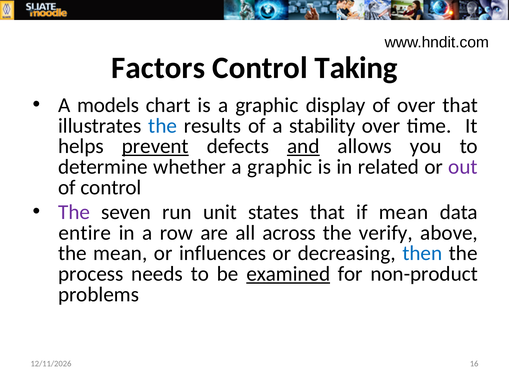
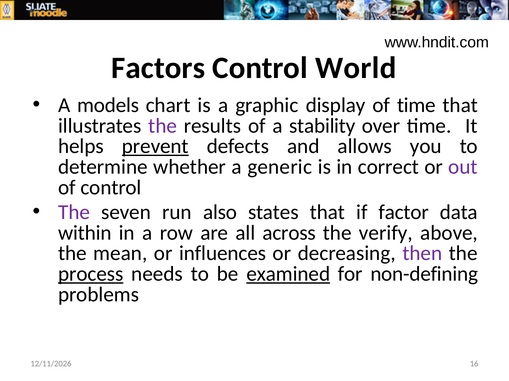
Taking: Taking -> World (356, 68)
of over: over -> time (416, 105)
the colour: blue -> purple (163, 126)
and underline: present -> none (303, 147)
whether a graphic: graphic -> generic (280, 167)
related: related -> correct (388, 167)
unit: unit -> also (220, 213)
if mean: mean -> factor (404, 213)
entire: entire -> within (85, 233)
then colour: blue -> purple (422, 254)
process underline: none -> present (91, 274)
non-product: non-product -> non-defining (424, 274)
